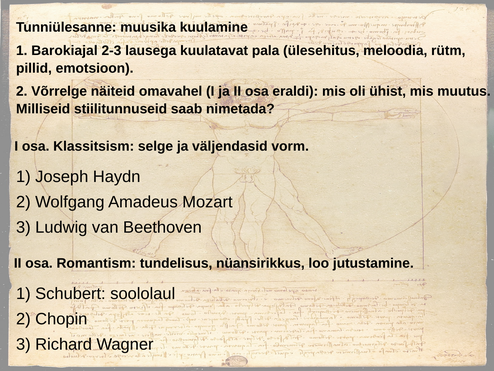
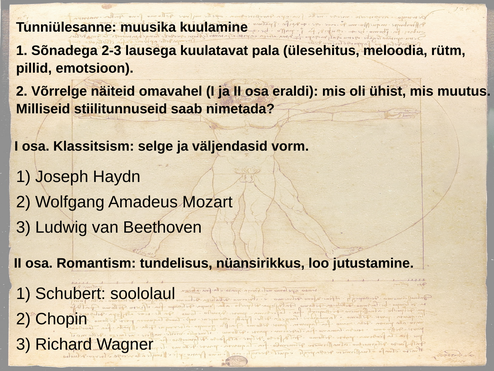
Barokiajal: Barokiajal -> Sõnadega (64, 50)
